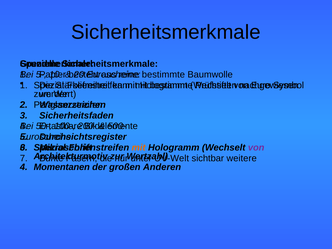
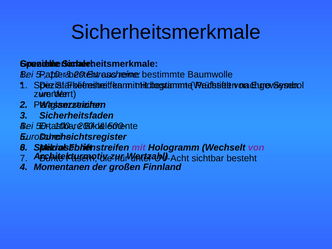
mit colour: orange -> purple (139, 148)
UV-Welt: UV-Welt -> UV-Acht (172, 158)
sichtbar weitere: weitere -> besteht (242, 158)
Anderen: Anderen -> Finnland (162, 167)
